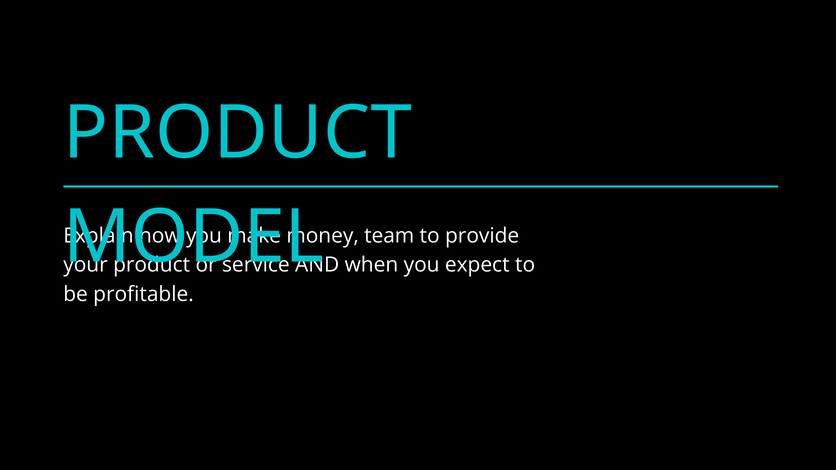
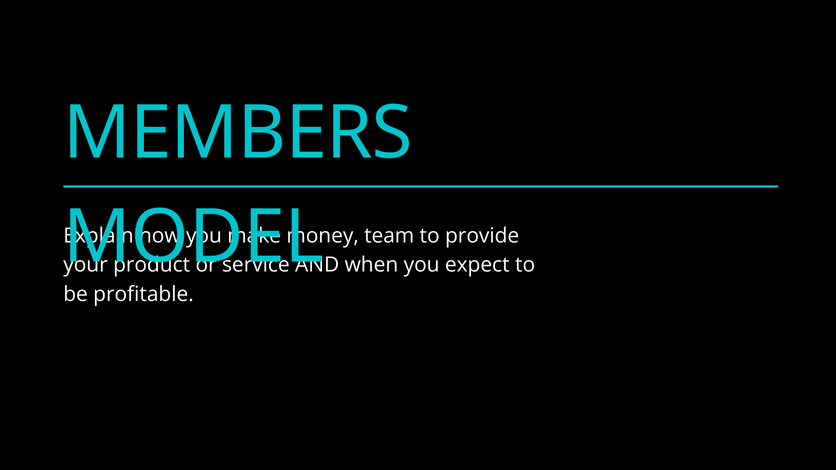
PRODUCT: PRODUCT -> MEMBERS (238, 133)
